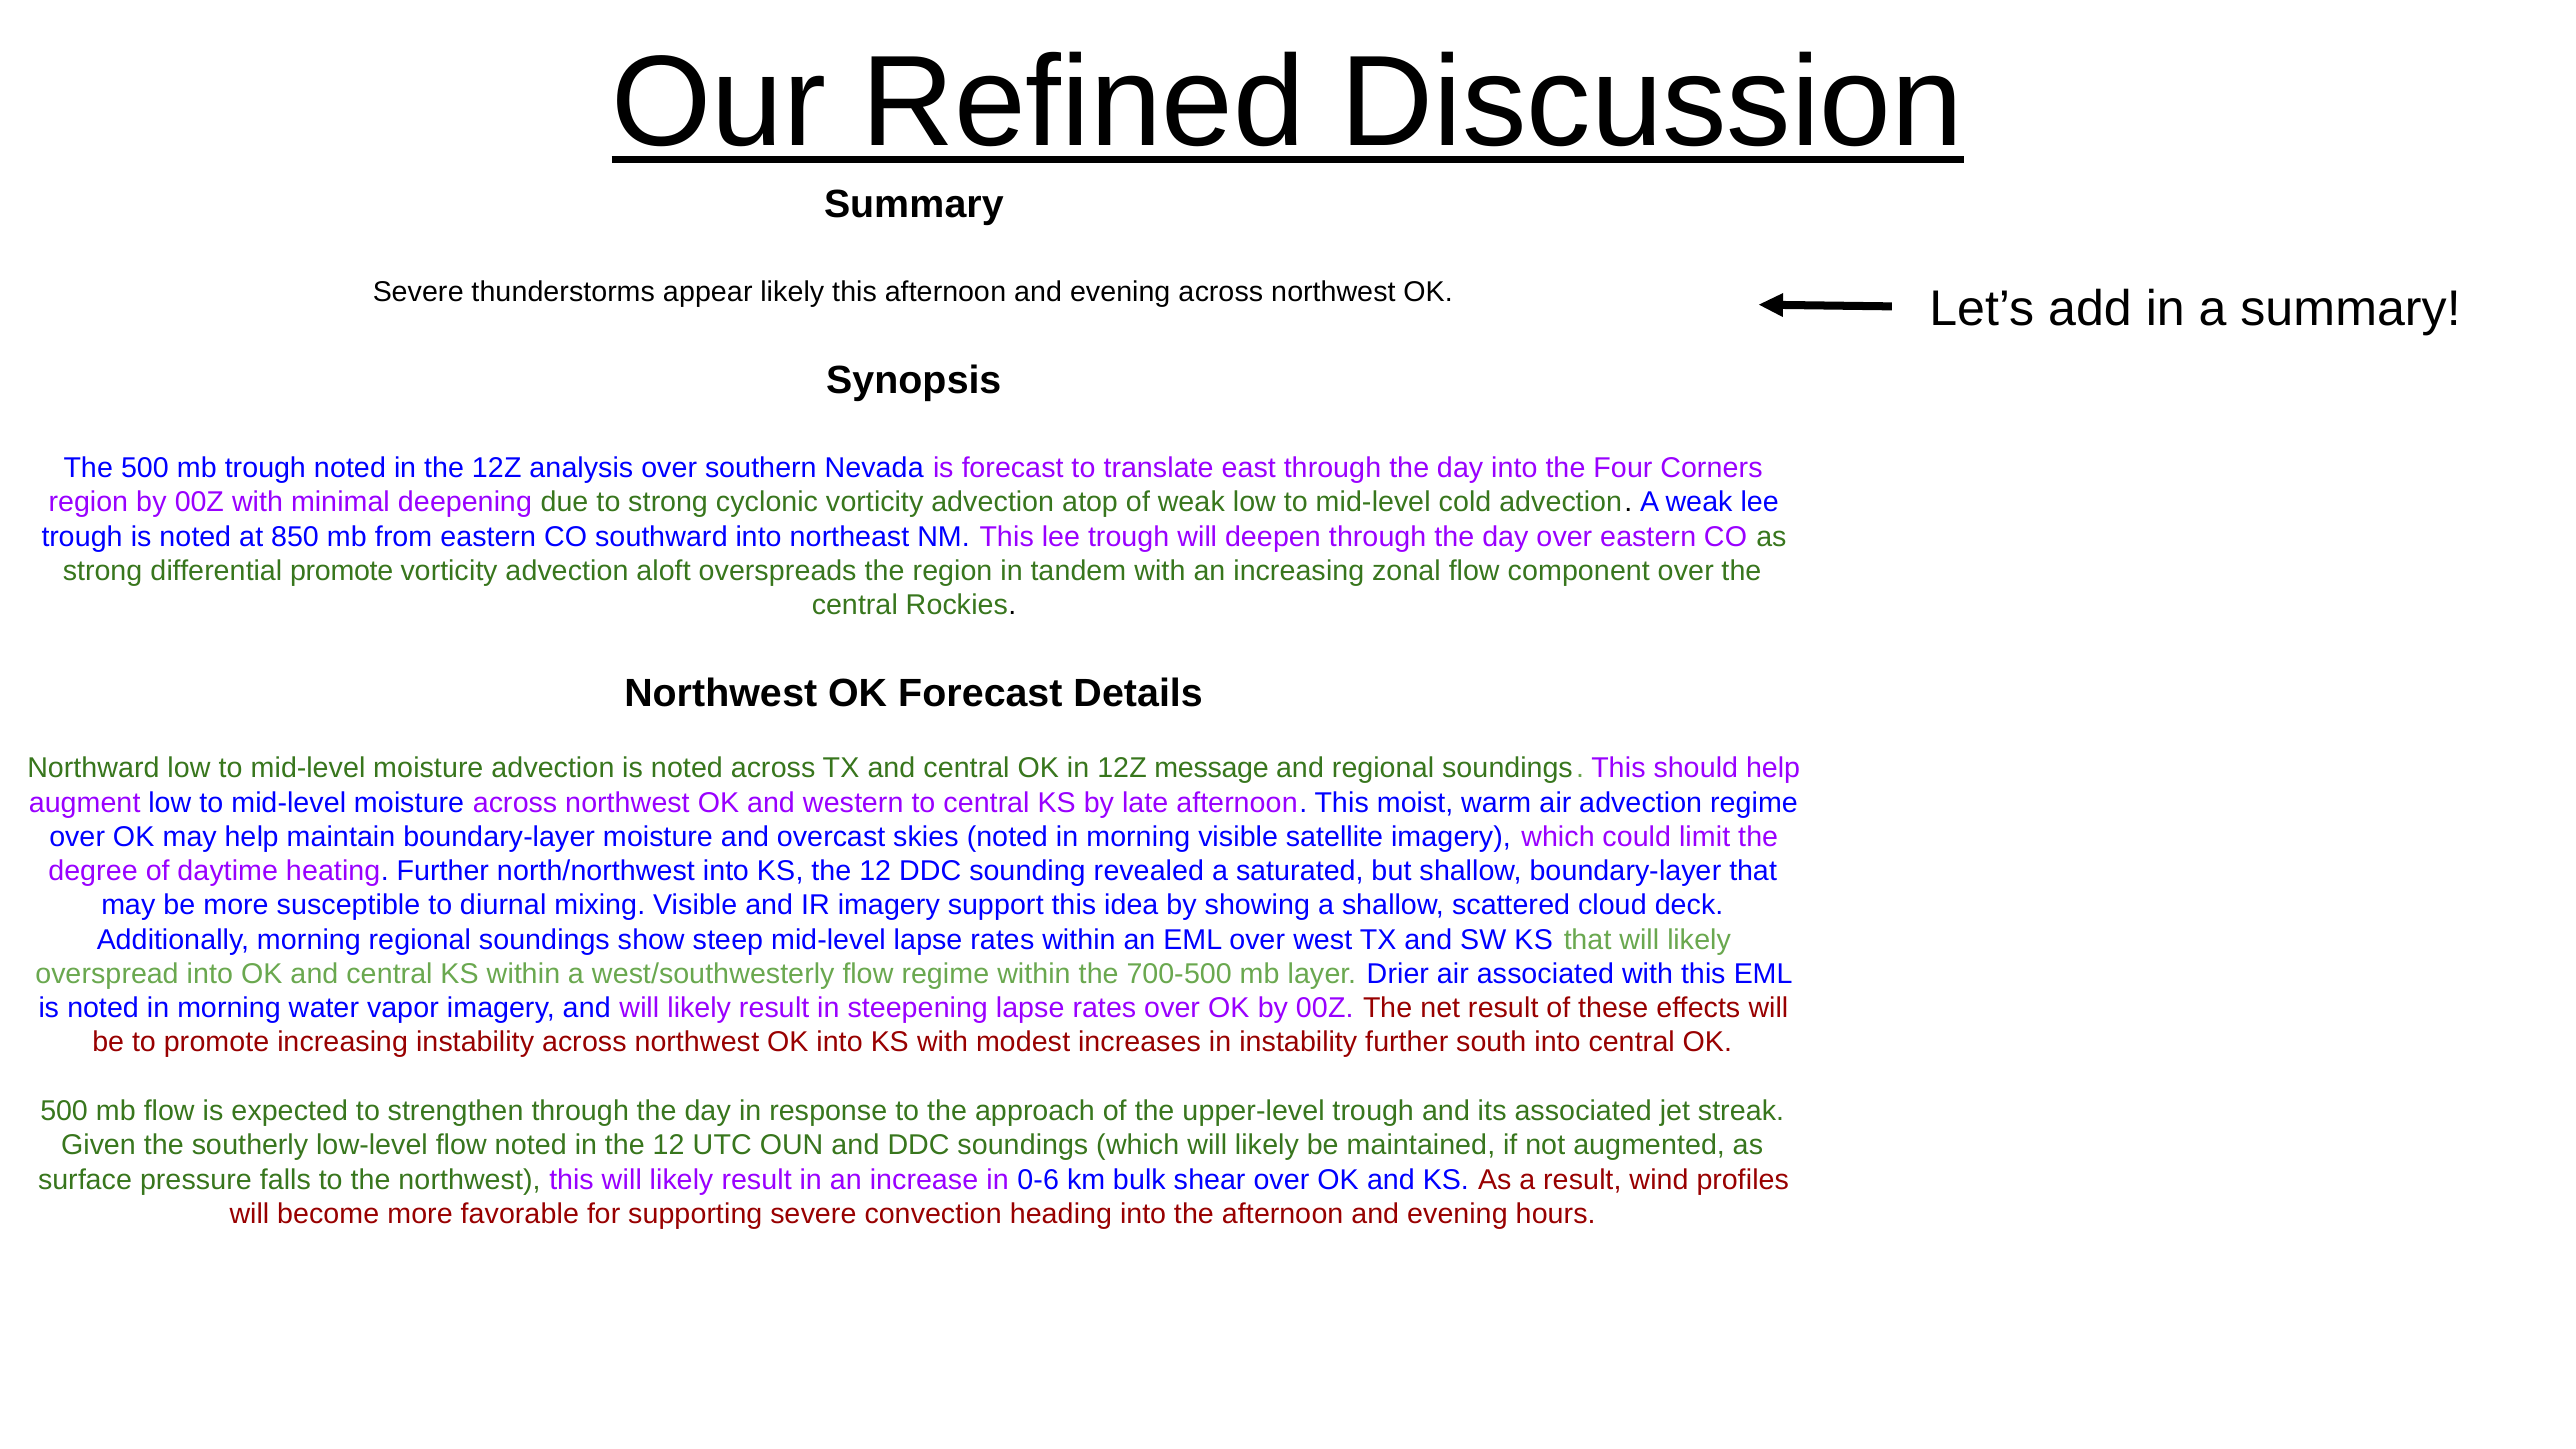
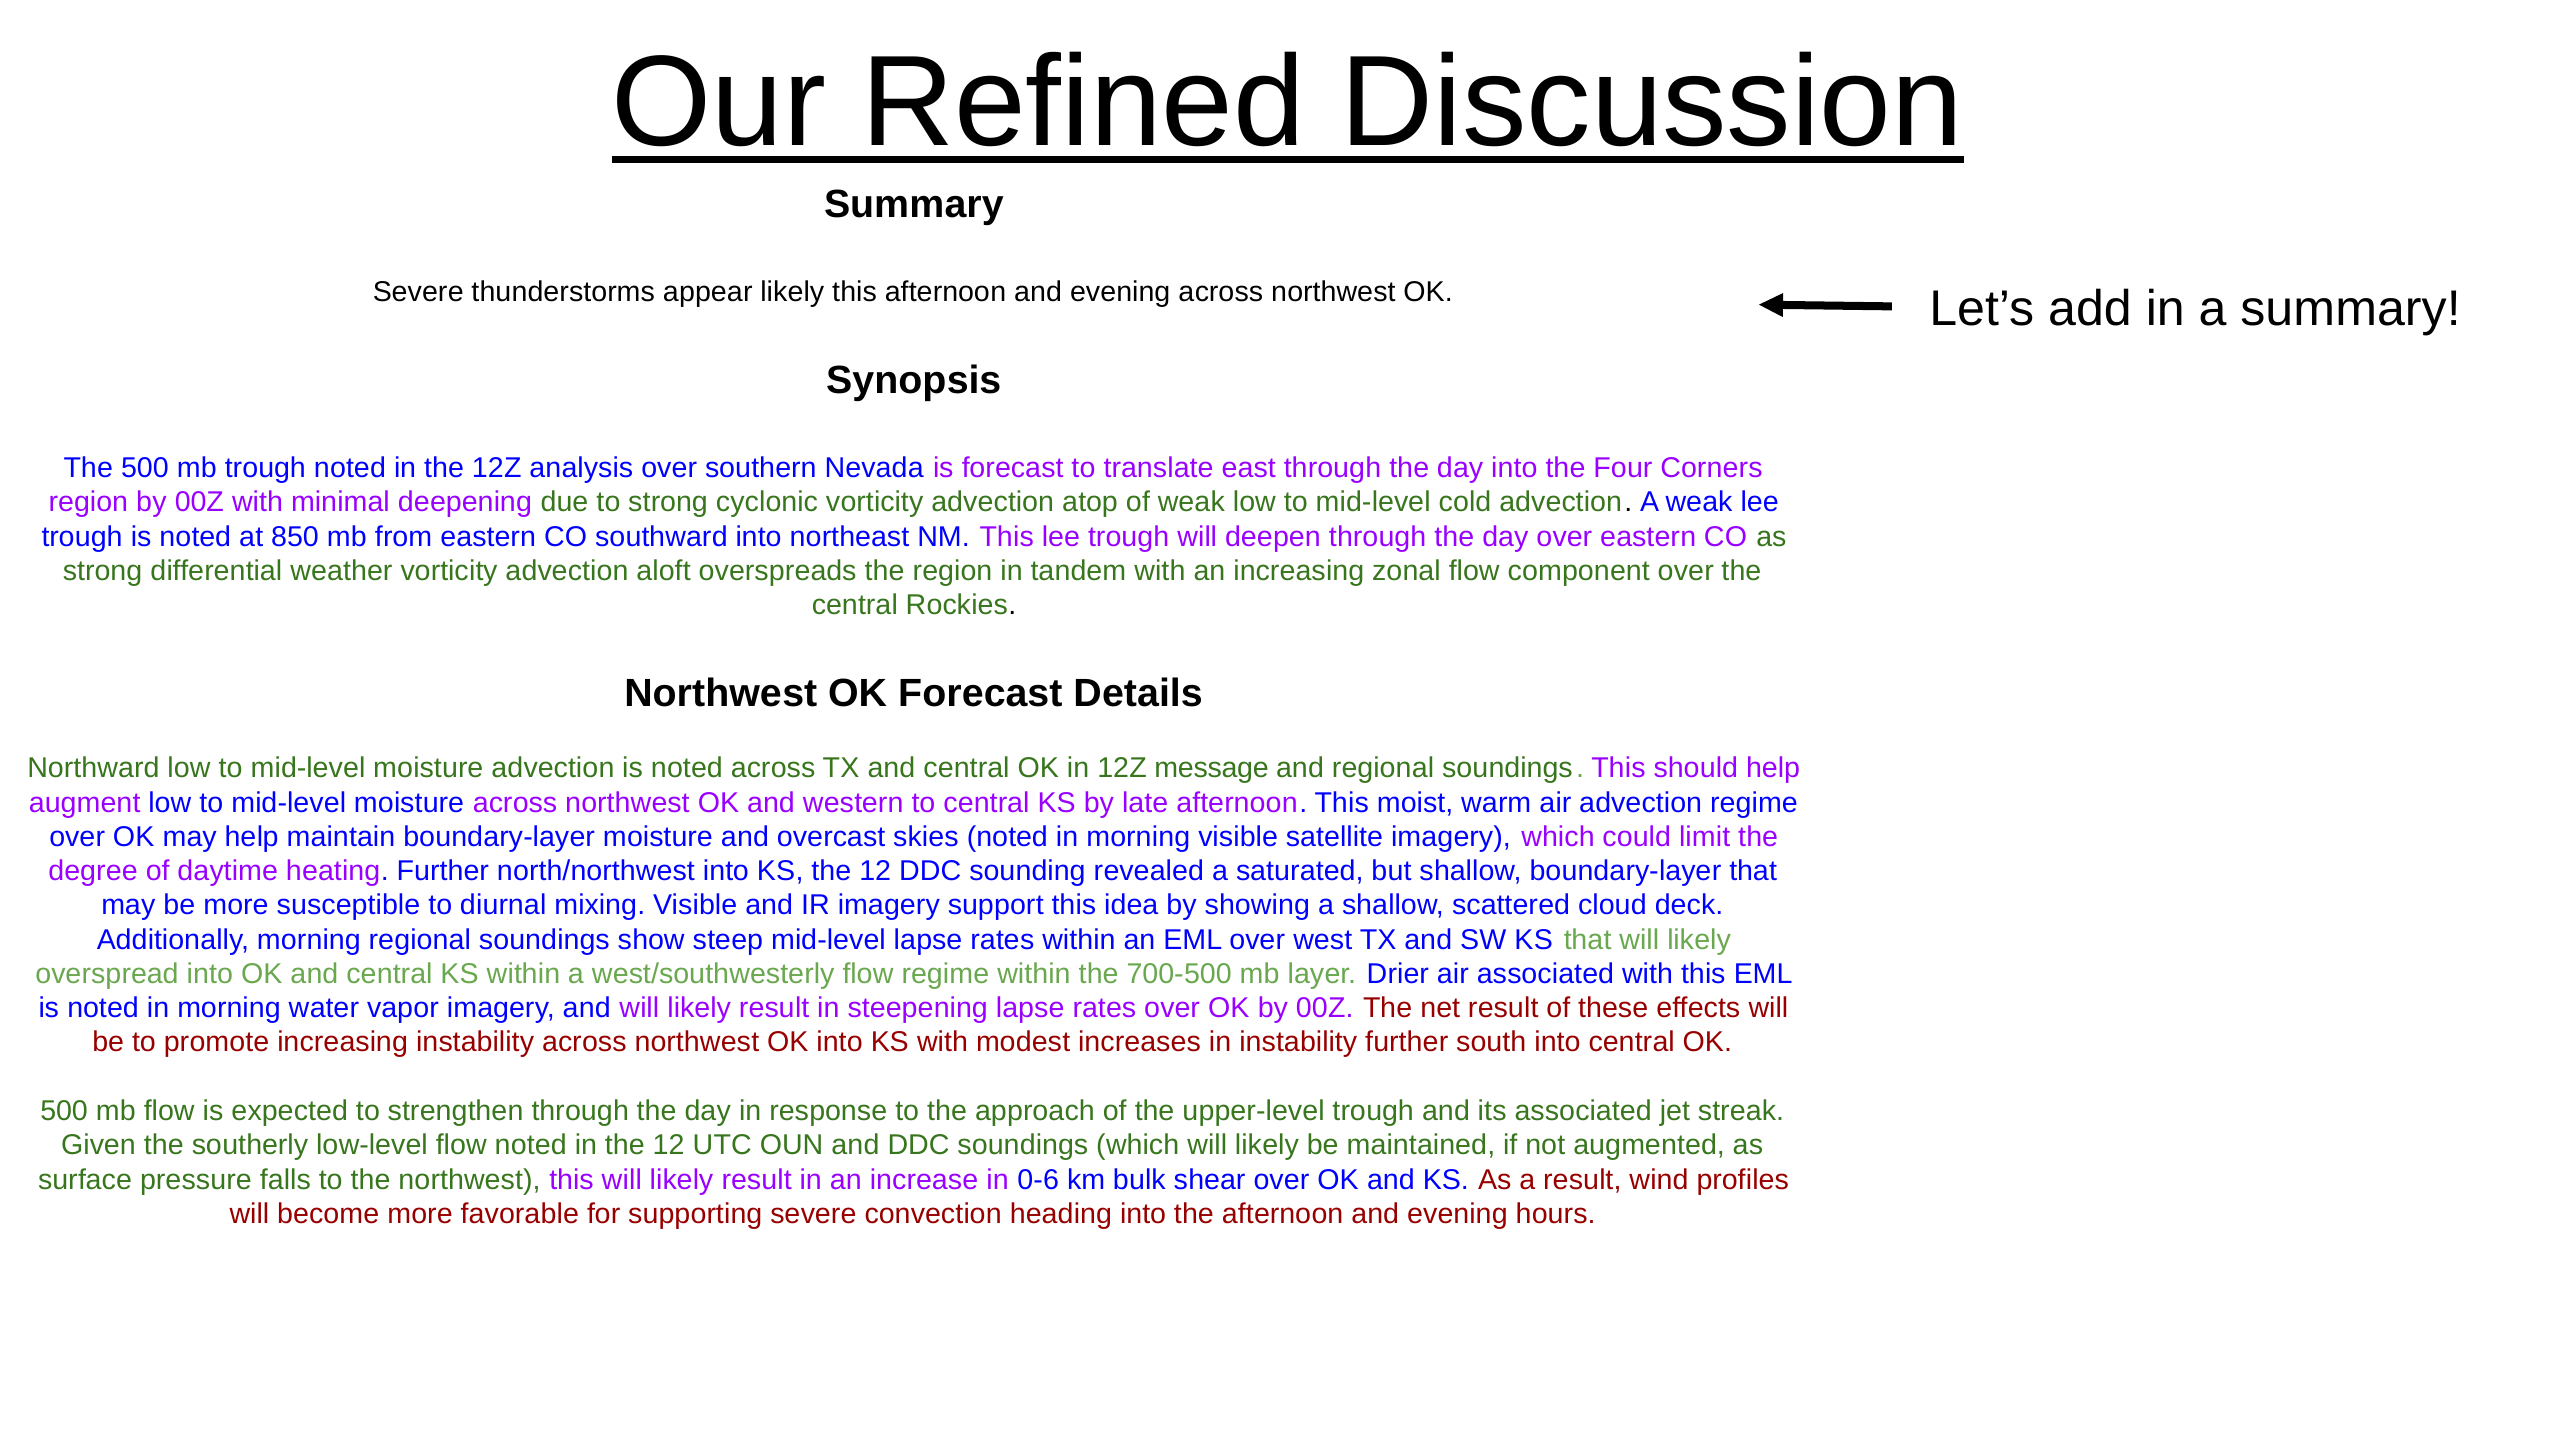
differential promote: promote -> weather (341, 571)
